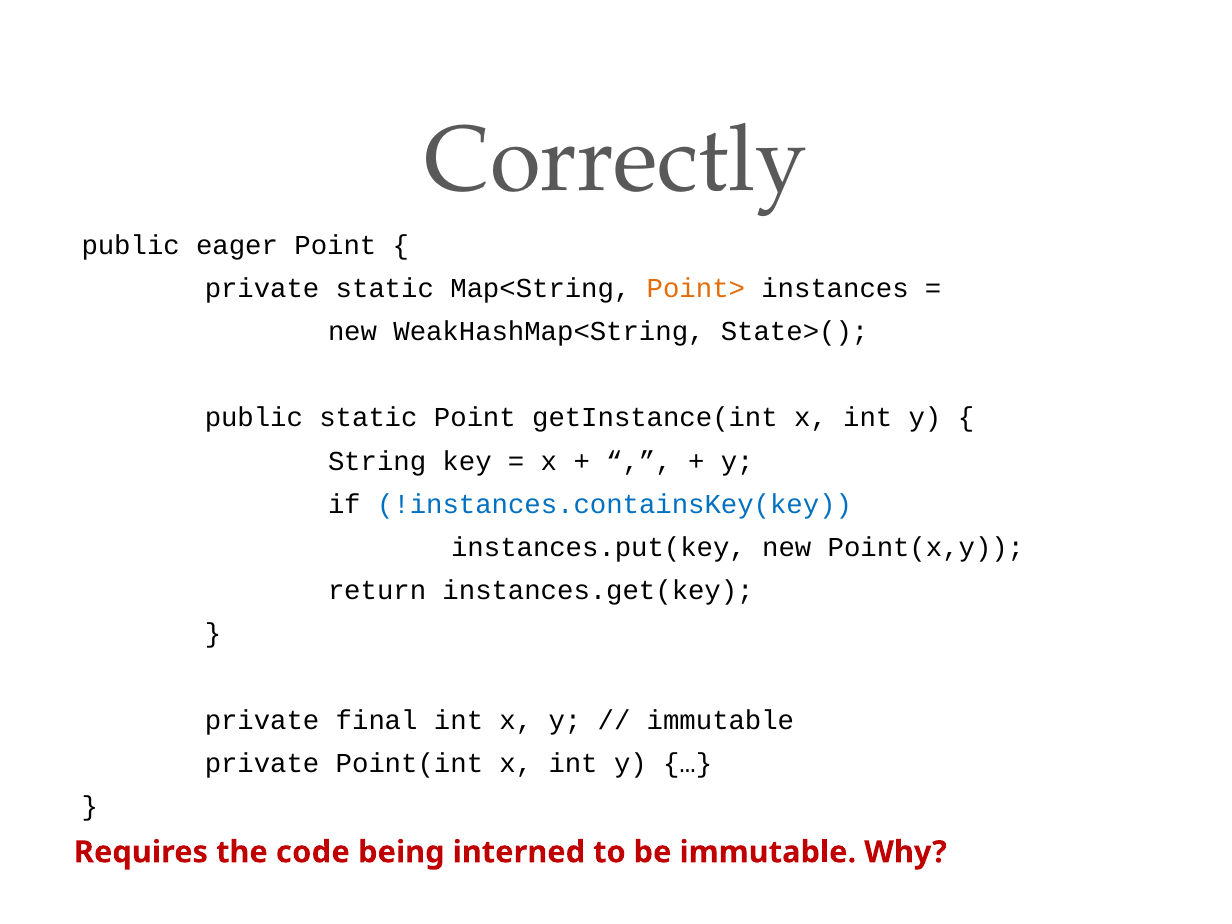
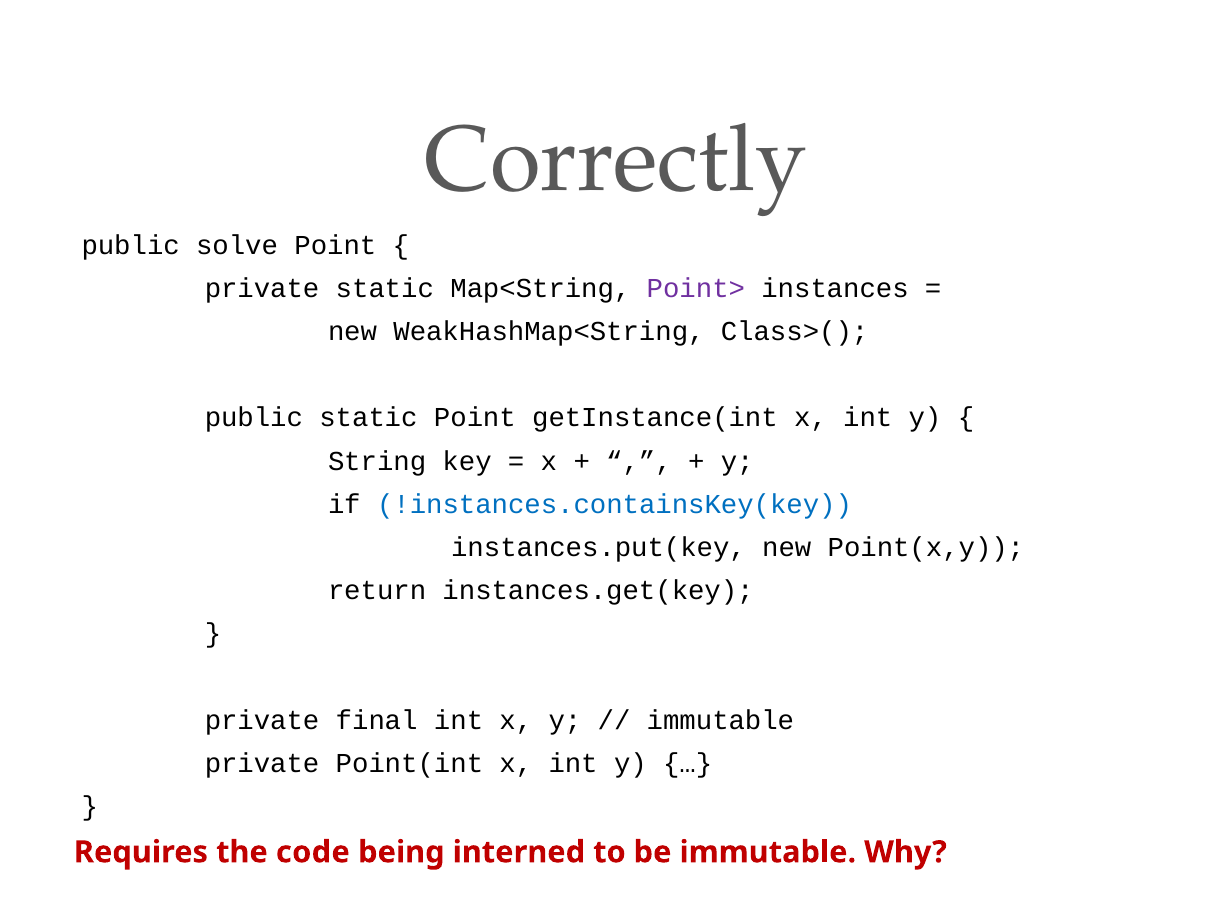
eager: eager -> solve (237, 245)
Point> colour: orange -> purple (696, 288)
State>(: State>( -> Class>( (795, 331)
